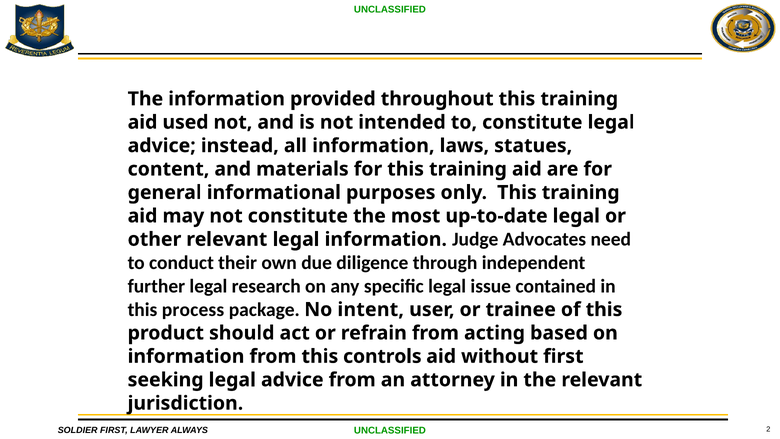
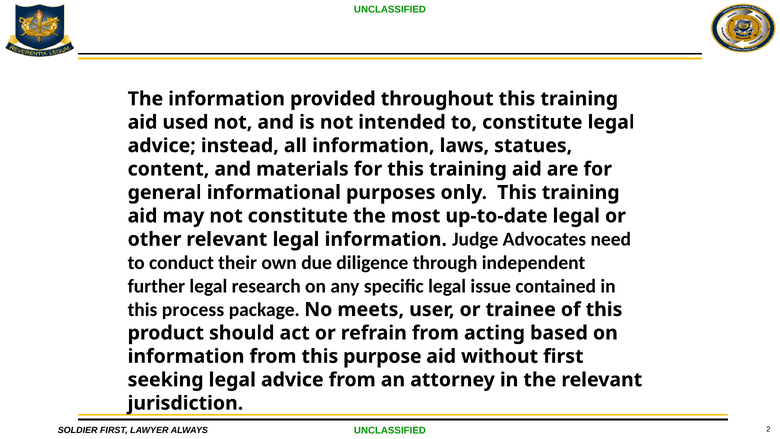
intent: intent -> meets (371, 309)
controls: controls -> purpose (382, 356)
